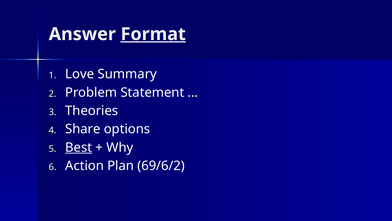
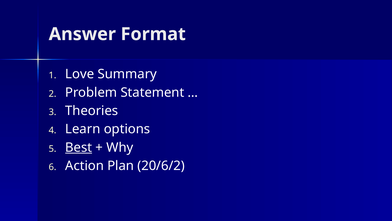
Format underline: present -> none (153, 34)
Share: Share -> Learn (83, 129)
69/6/2: 69/6/2 -> 20/6/2 (161, 165)
